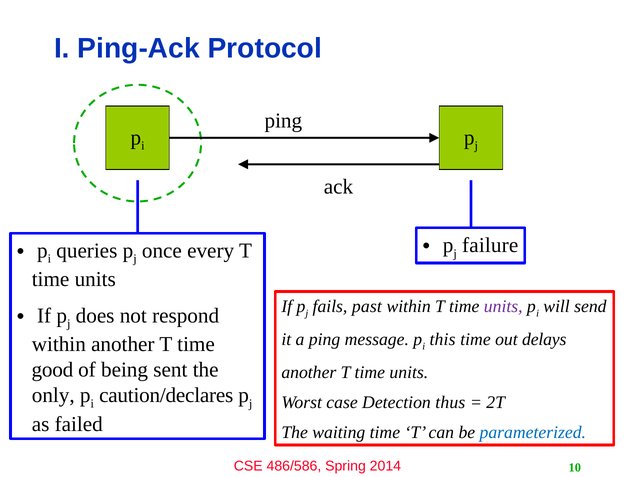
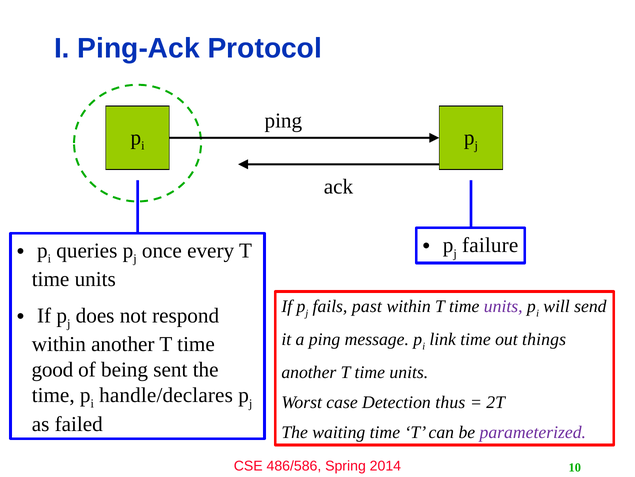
this: this -> link (443, 339)
delays: delays -> things (544, 339)
only: only -> time (53, 395)
caution/declares: caution/declares -> handle/declares (166, 395)
parameterized colour: blue -> purple (533, 432)
